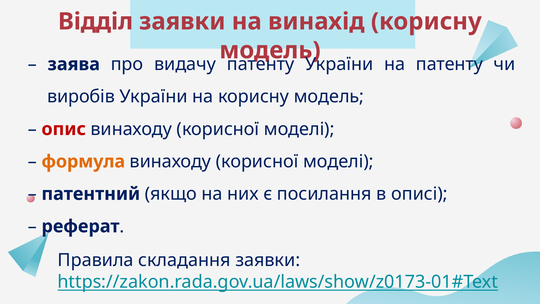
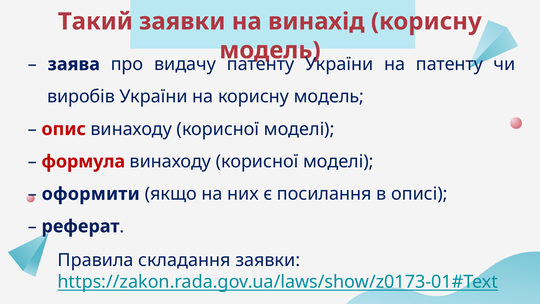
Відділ: Відділ -> Такий (95, 21)
формула colour: orange -> red (83, 161)
патентний: патентний -> оформити (91, 194)
